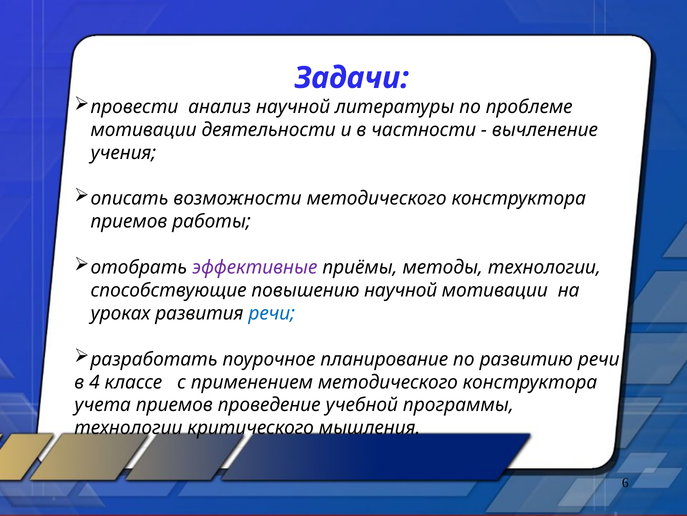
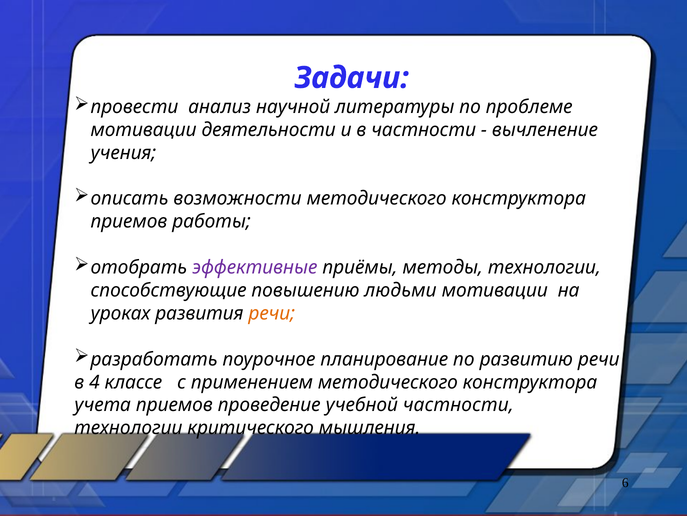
повышению научной: научной -> людьми (401, 290)
речи colour: blue -> orange (272, 313)
учебной программы: программы -> частности (458, 405)
